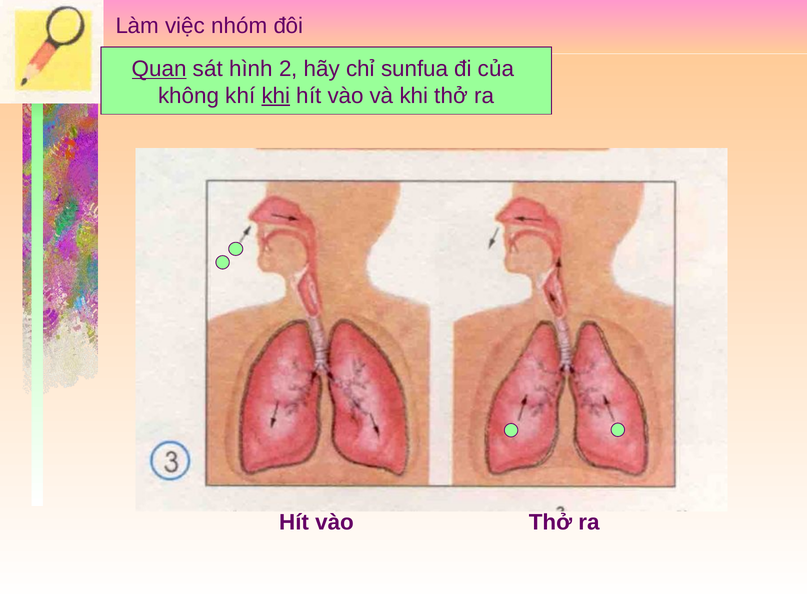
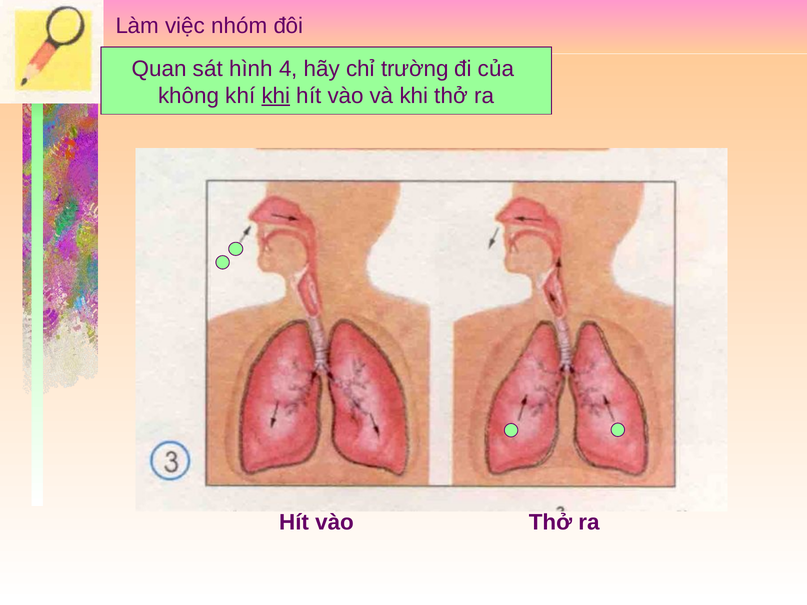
Quan underline: present -> none (159, 69)
2: 2 -> 4 (288, 69)
sunfua: sunfua -> trường (415, 69)
